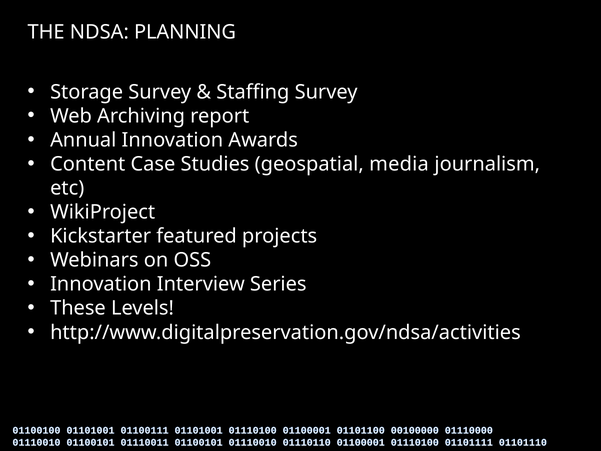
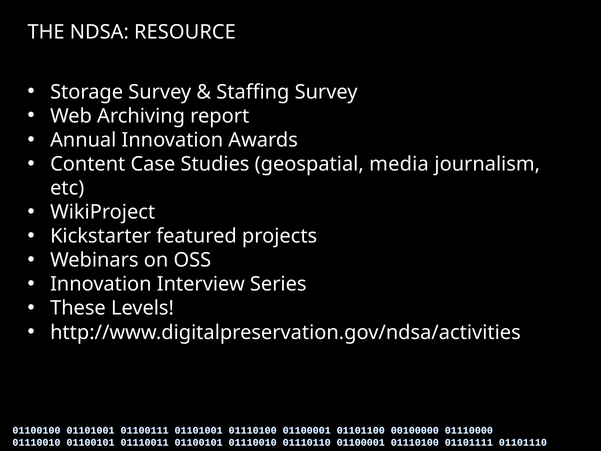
PLANNING: PLANNING -> RESOURCE (185, 32)
